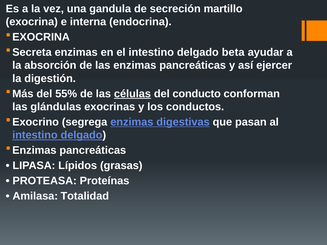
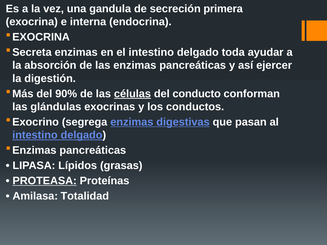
martillo: martillo -> primera (223, 9)
beta: beta -> toda (233, 52)
55%: 55% -> 90% (66, 94)
PROTEASA underline: none -> present (45, 181)
